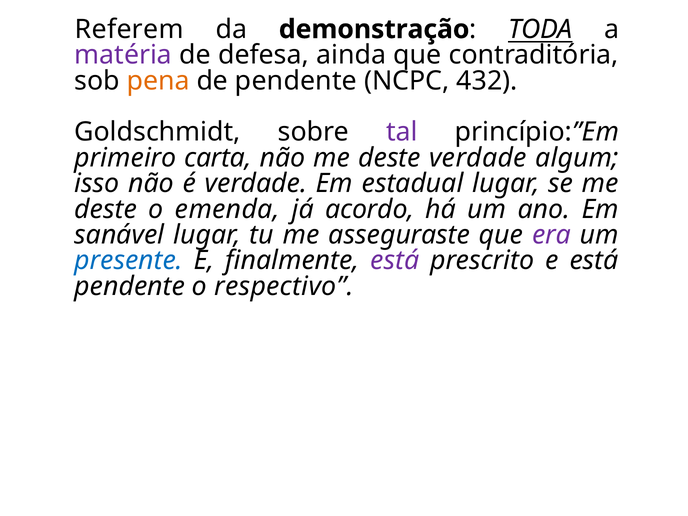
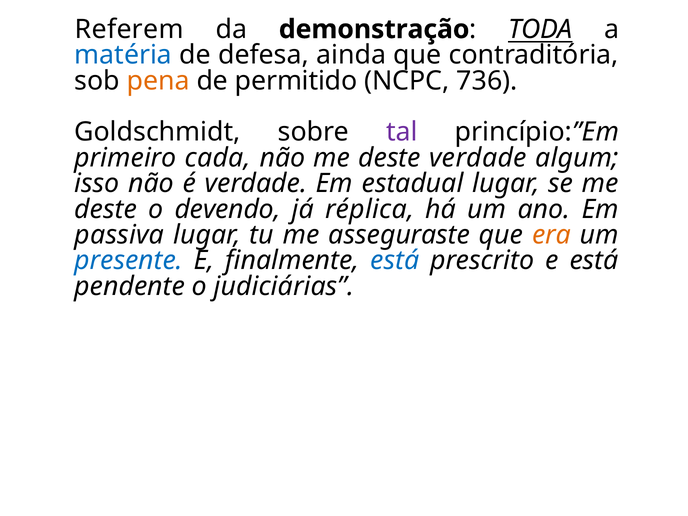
matéria colour: purple -> blue (123, 55)
de pendente: pendente -> permitido (296, 81)
432: 432 -> 736 (487, 81)
carta: carta -> cada (218, 158)
emenda: emenda -> devendo (228, 209)
acordo: acordo -> réplica (370, 209)
sanável: sanável -> passiva (119, 235)
era colour: purple -> orange (552, 235)
está colour: purple -> blue (395, 261)
respectivo: respectivo -> judiciárias (284, 286)
